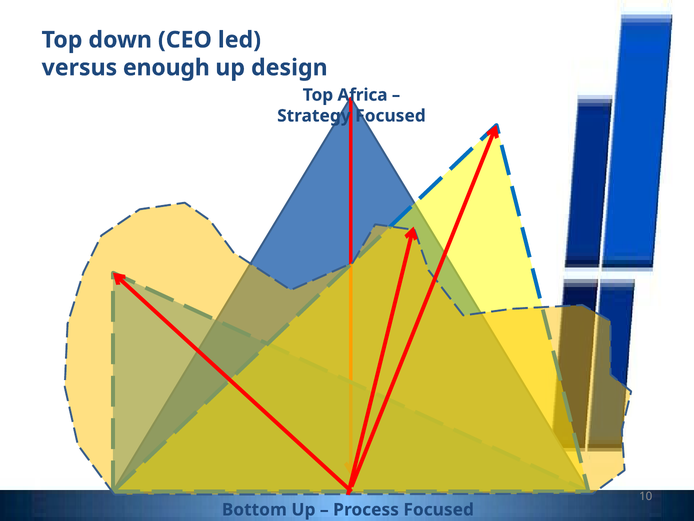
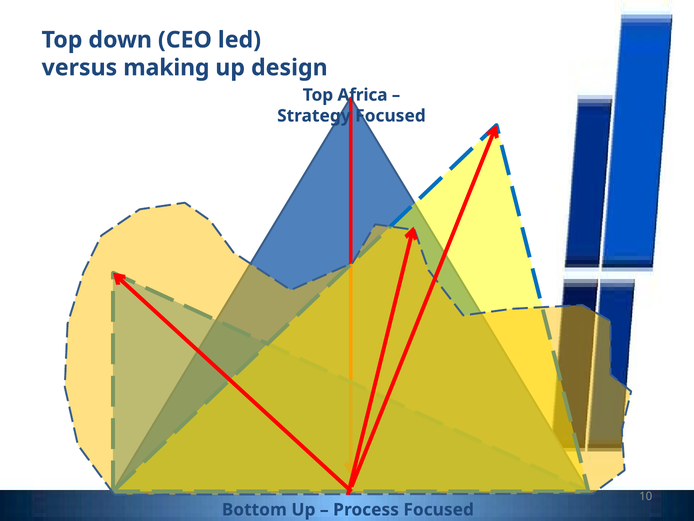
enough: enough -> making (166, 68)
